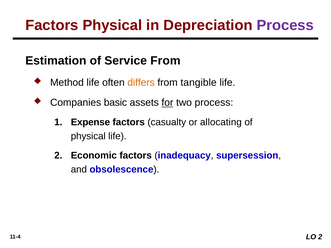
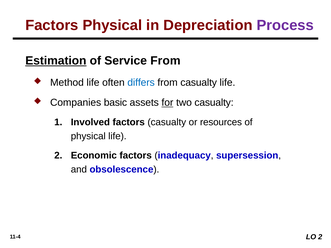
Estimation underline: none -> present (56, 61)
differs colour: orange -> blue (141, 83)
from tangible: tangible -> casualty (199, 83)
two process: process -> casualty (214, 103)
Expense: Expense -> Involved (90, 122)
allocating: allocating -> resources (221, 122)
